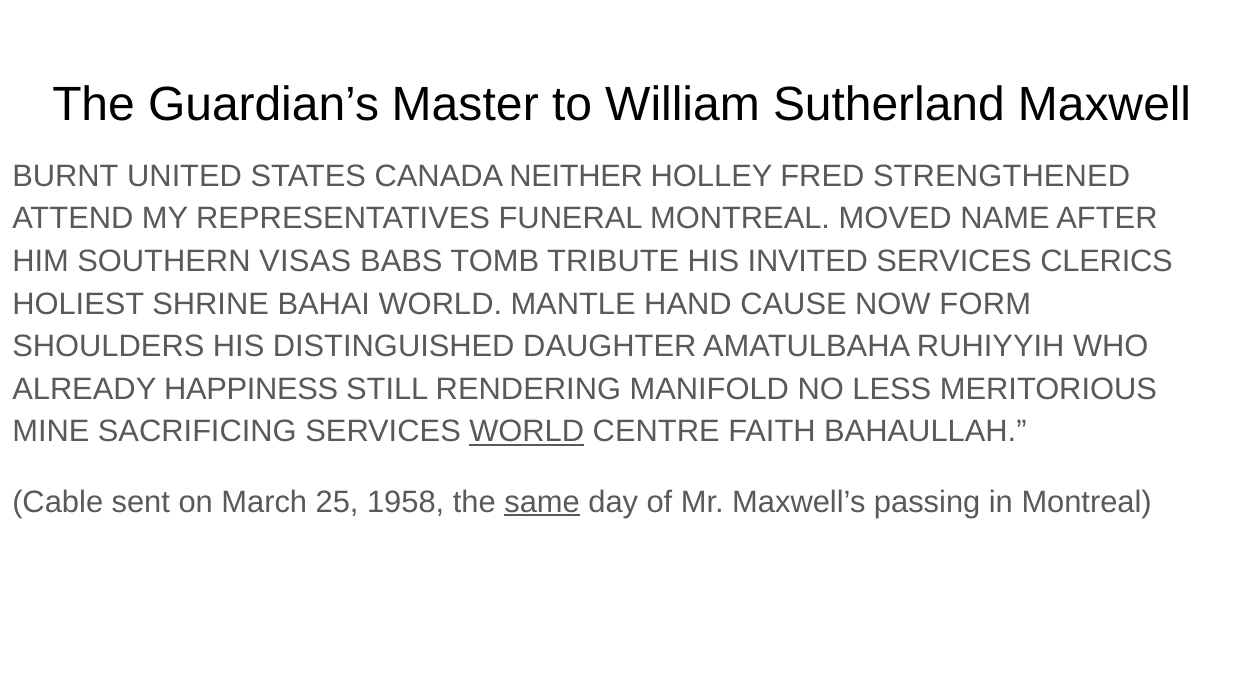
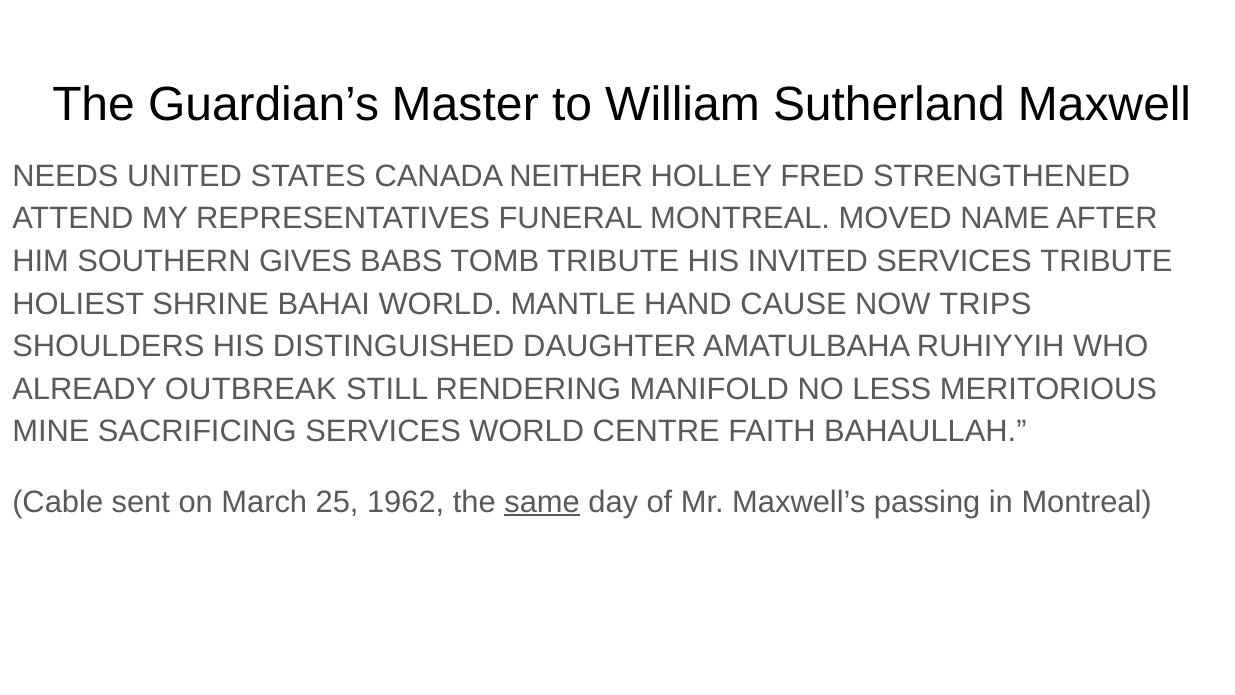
BURNT: BURNT -> NEEDS (65, 176)
VISAS: VISAS -> GIVES (306, 261)
SERVICES CLERICS: CLERICS -> TRIBUTE (1106, 261)
FORM: FORM -> TRIPS (985, 304)
HAPPINESS: HAPPINESS -> OUTBREAK (251, 389)
WORLD underline: present -> none (527, 432)
1958: 1958 -> 1962 (406, 502)
